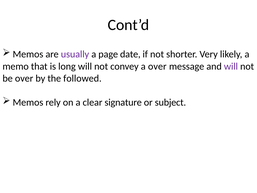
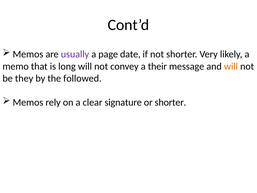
a over: over -> their (157, 66)
will colour: purple -> orange (231, 66)
be over: over -> they (24, 78)
or subject: subject -> shorter (170, 102)
